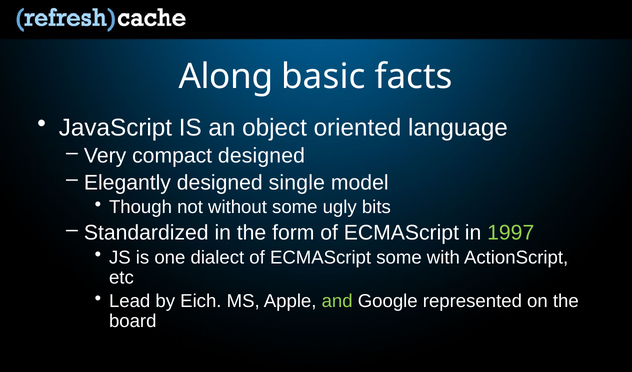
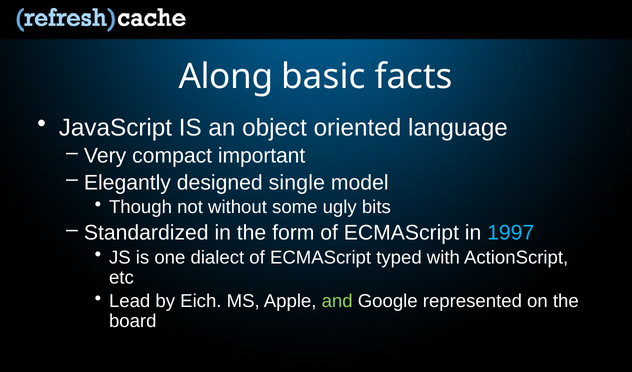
compact designed: designed -> important (262, 156)
1997 colour: light green -> light blue (511, 233)
ECMAScript some: some -> typed (399, 257)
